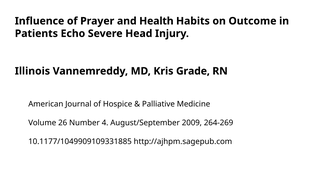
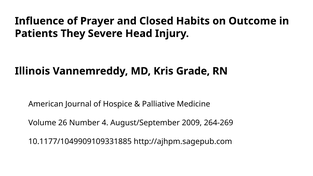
Health: Health -> Closed (156, 21)
Echo: Echo -> They (73, 34)
